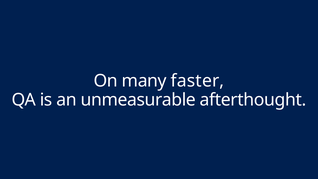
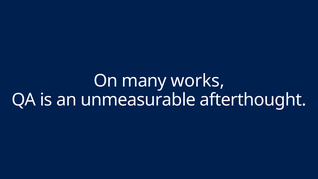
faster: faster -> works (198, 81)
